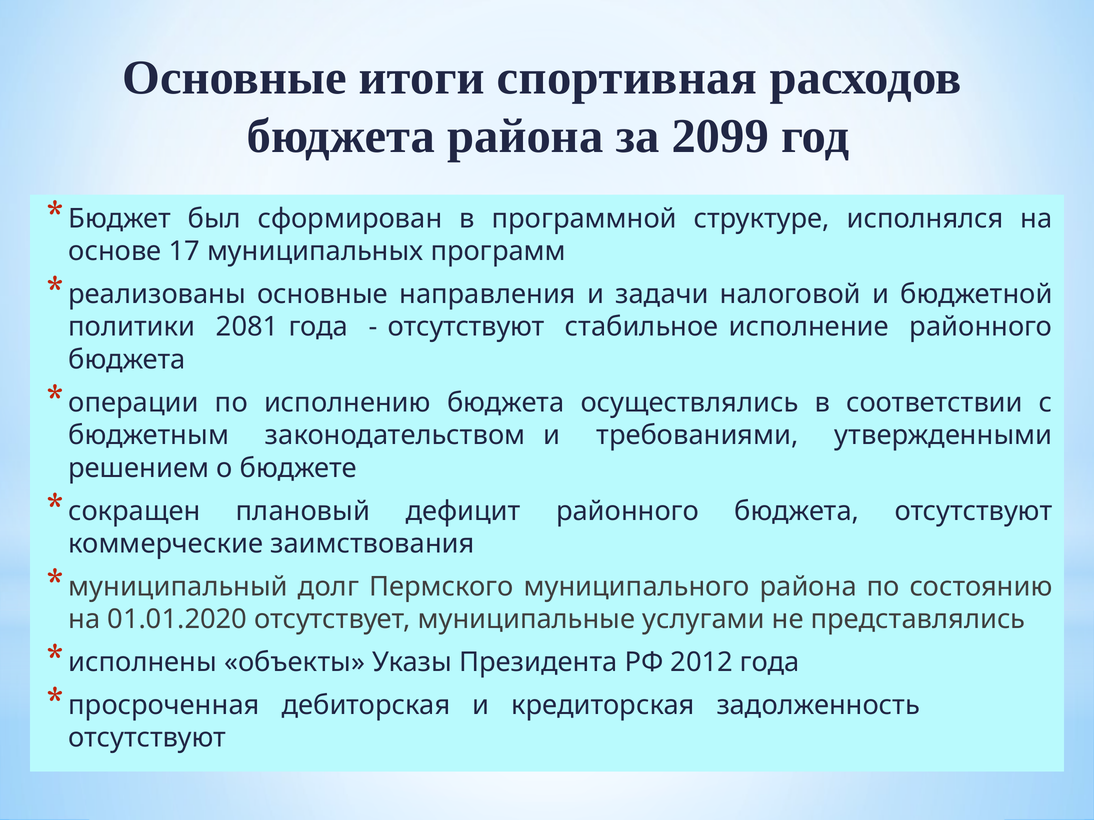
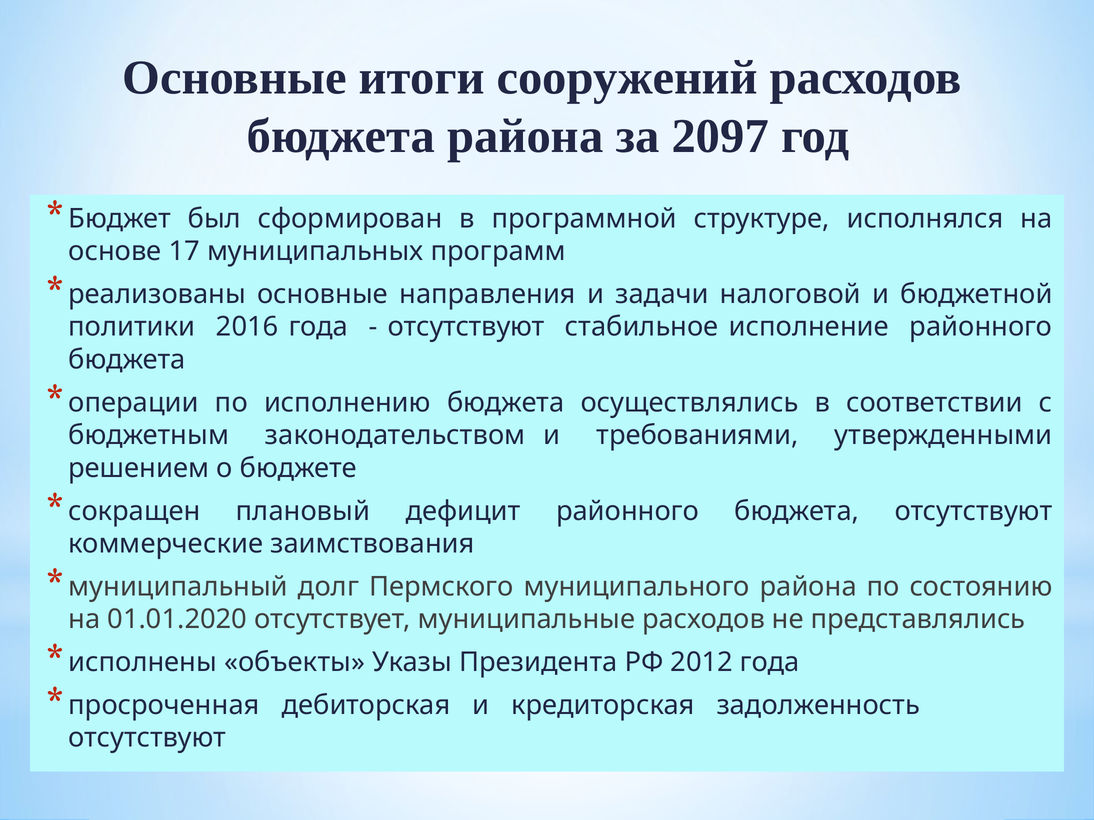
спортивная: спортивная -> сооружений (627, 78)
2099: 2099 -> 2097 (720, 136)
2081: 2081 -> 2016 (247, 327)
муниципальные услугами: услугами -> расходов (704, 620)
